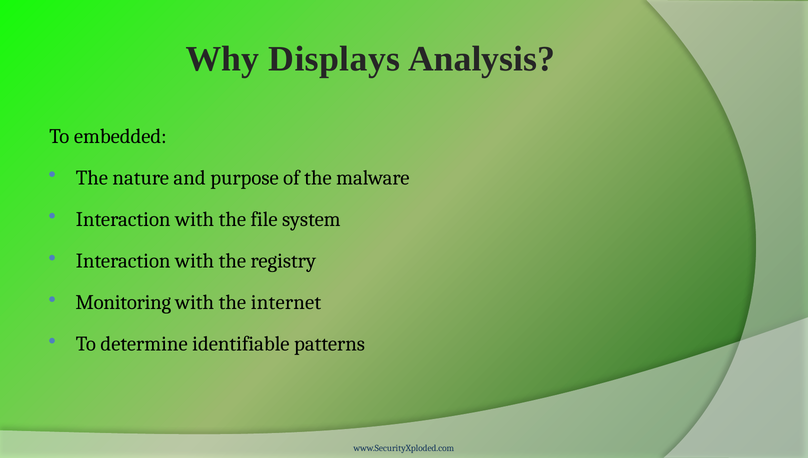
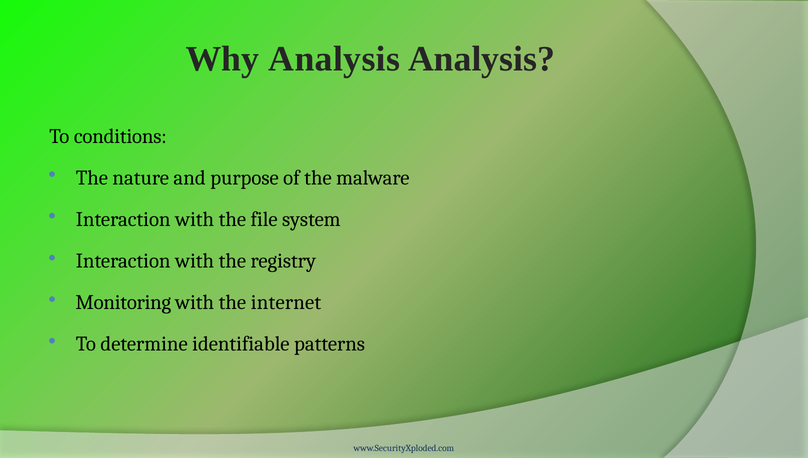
Why Displays: Displays -> Analysis (334, 59)
embedded: embedded -> conditions (120, 136)
